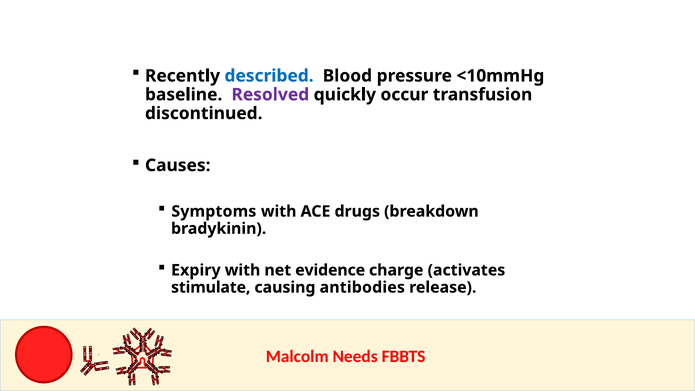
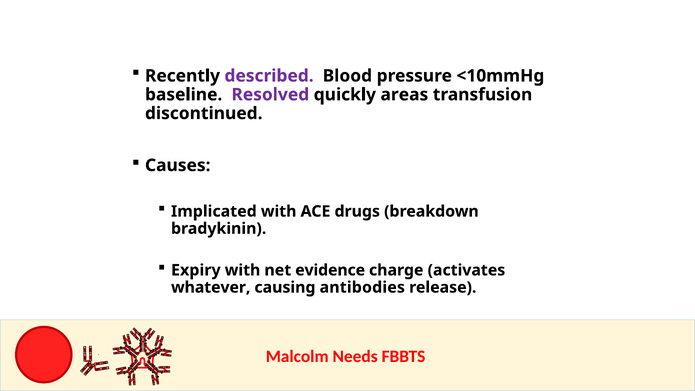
described colour: blue -> purple (269, 76)
occur: occur -> areas (404, 95)
Symptoms: Symptoms -> Implicated (214, 211)
stimulate: stimulate -> whatever (211, 287)
